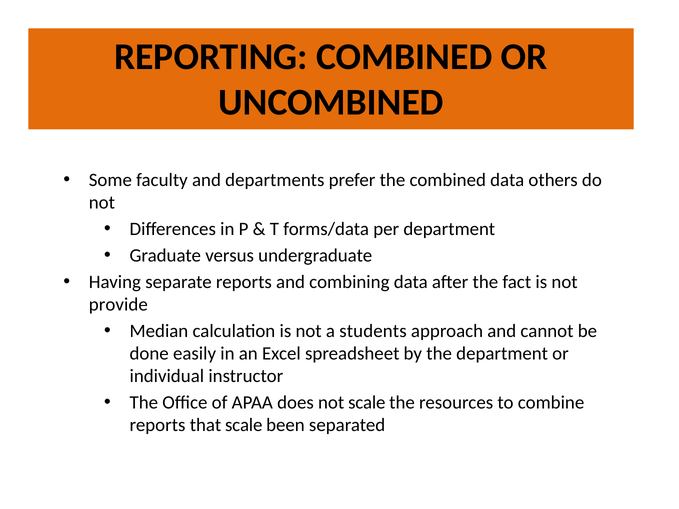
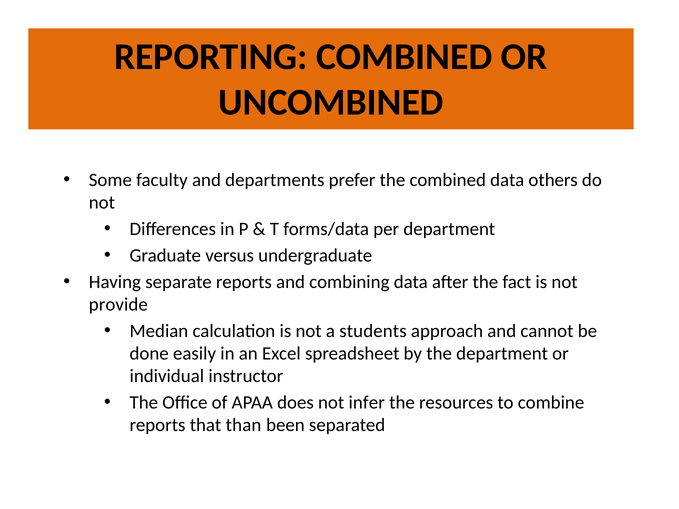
not scale: scale -> infer (367, 403)
that scale: scale -> than (244, 425)
